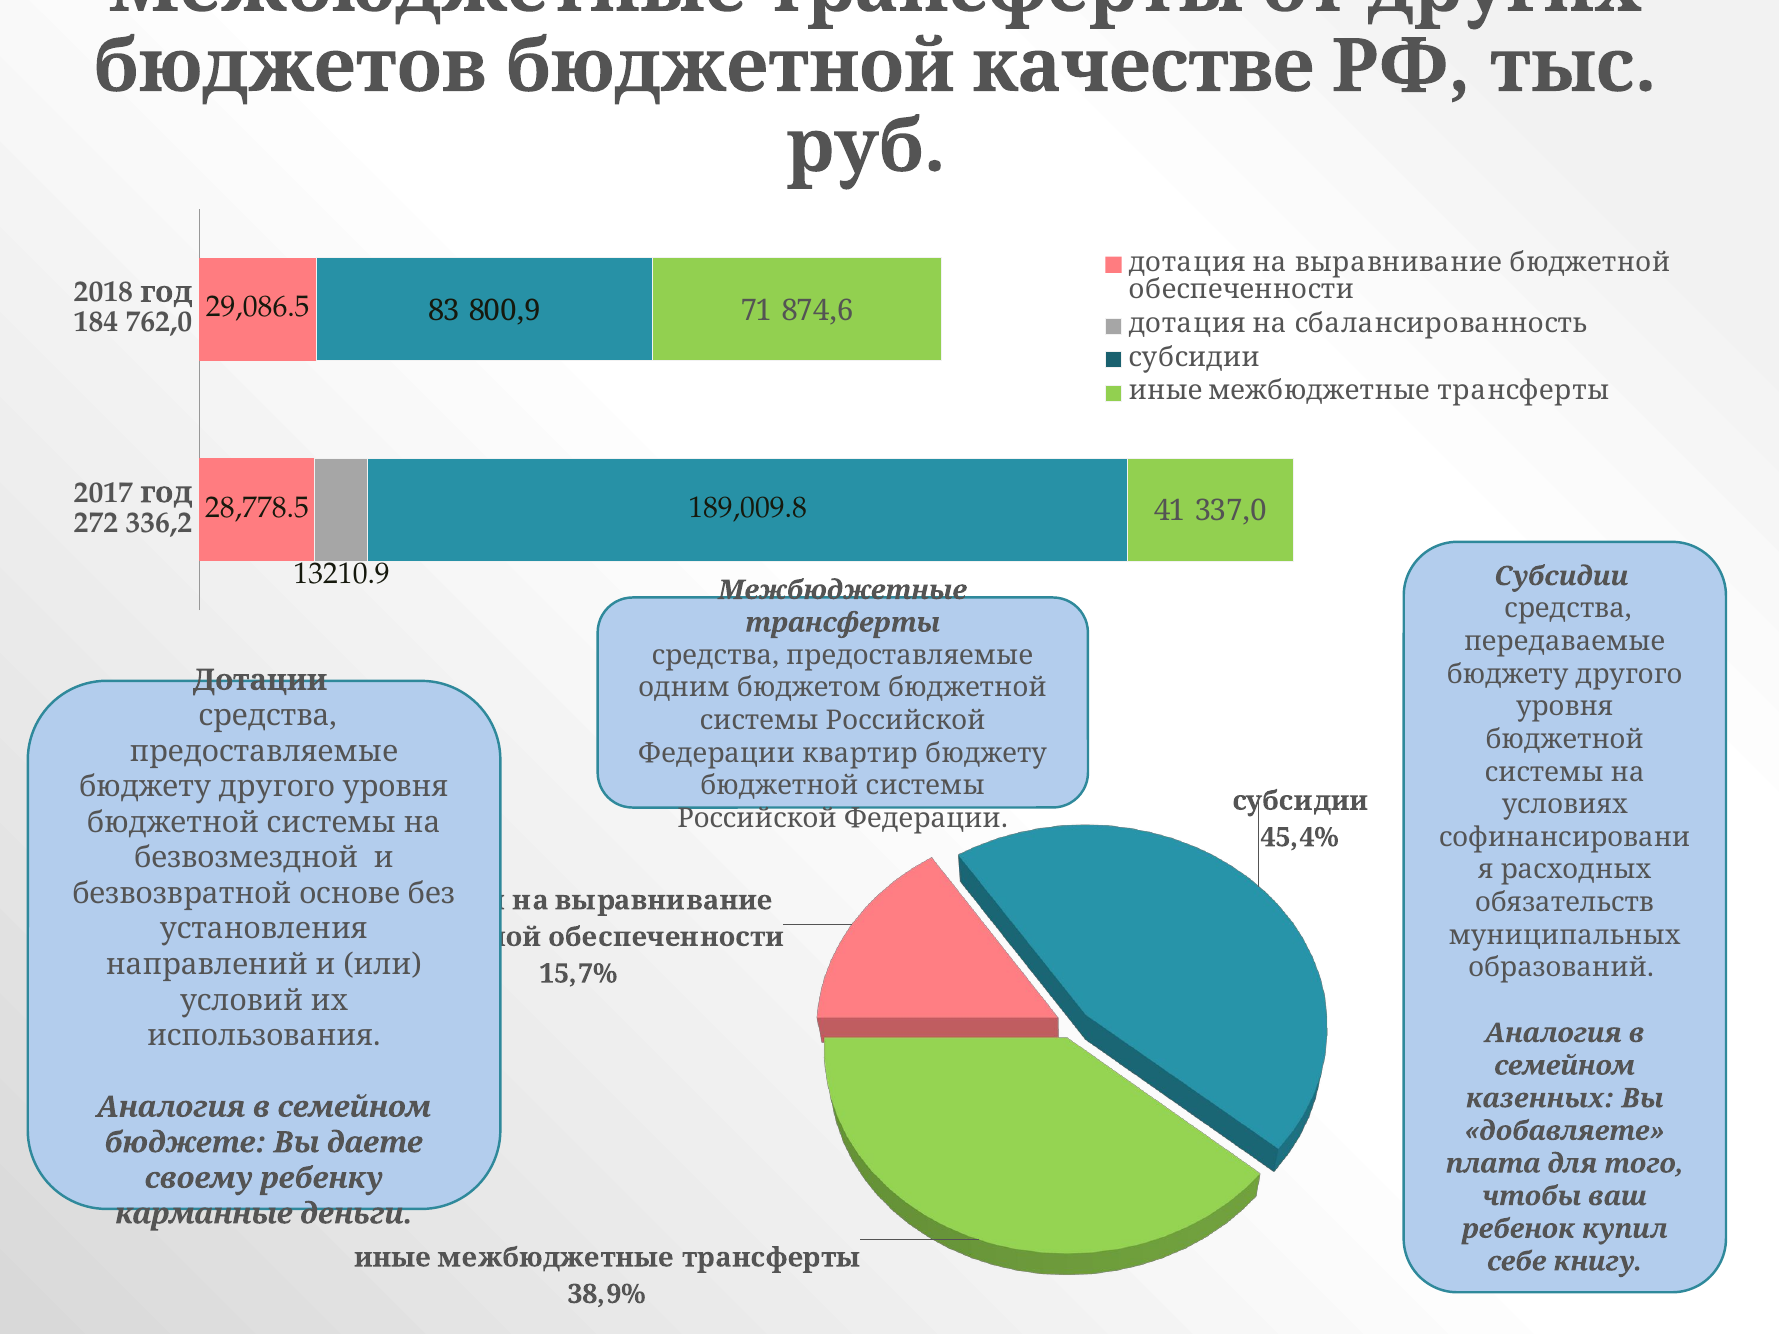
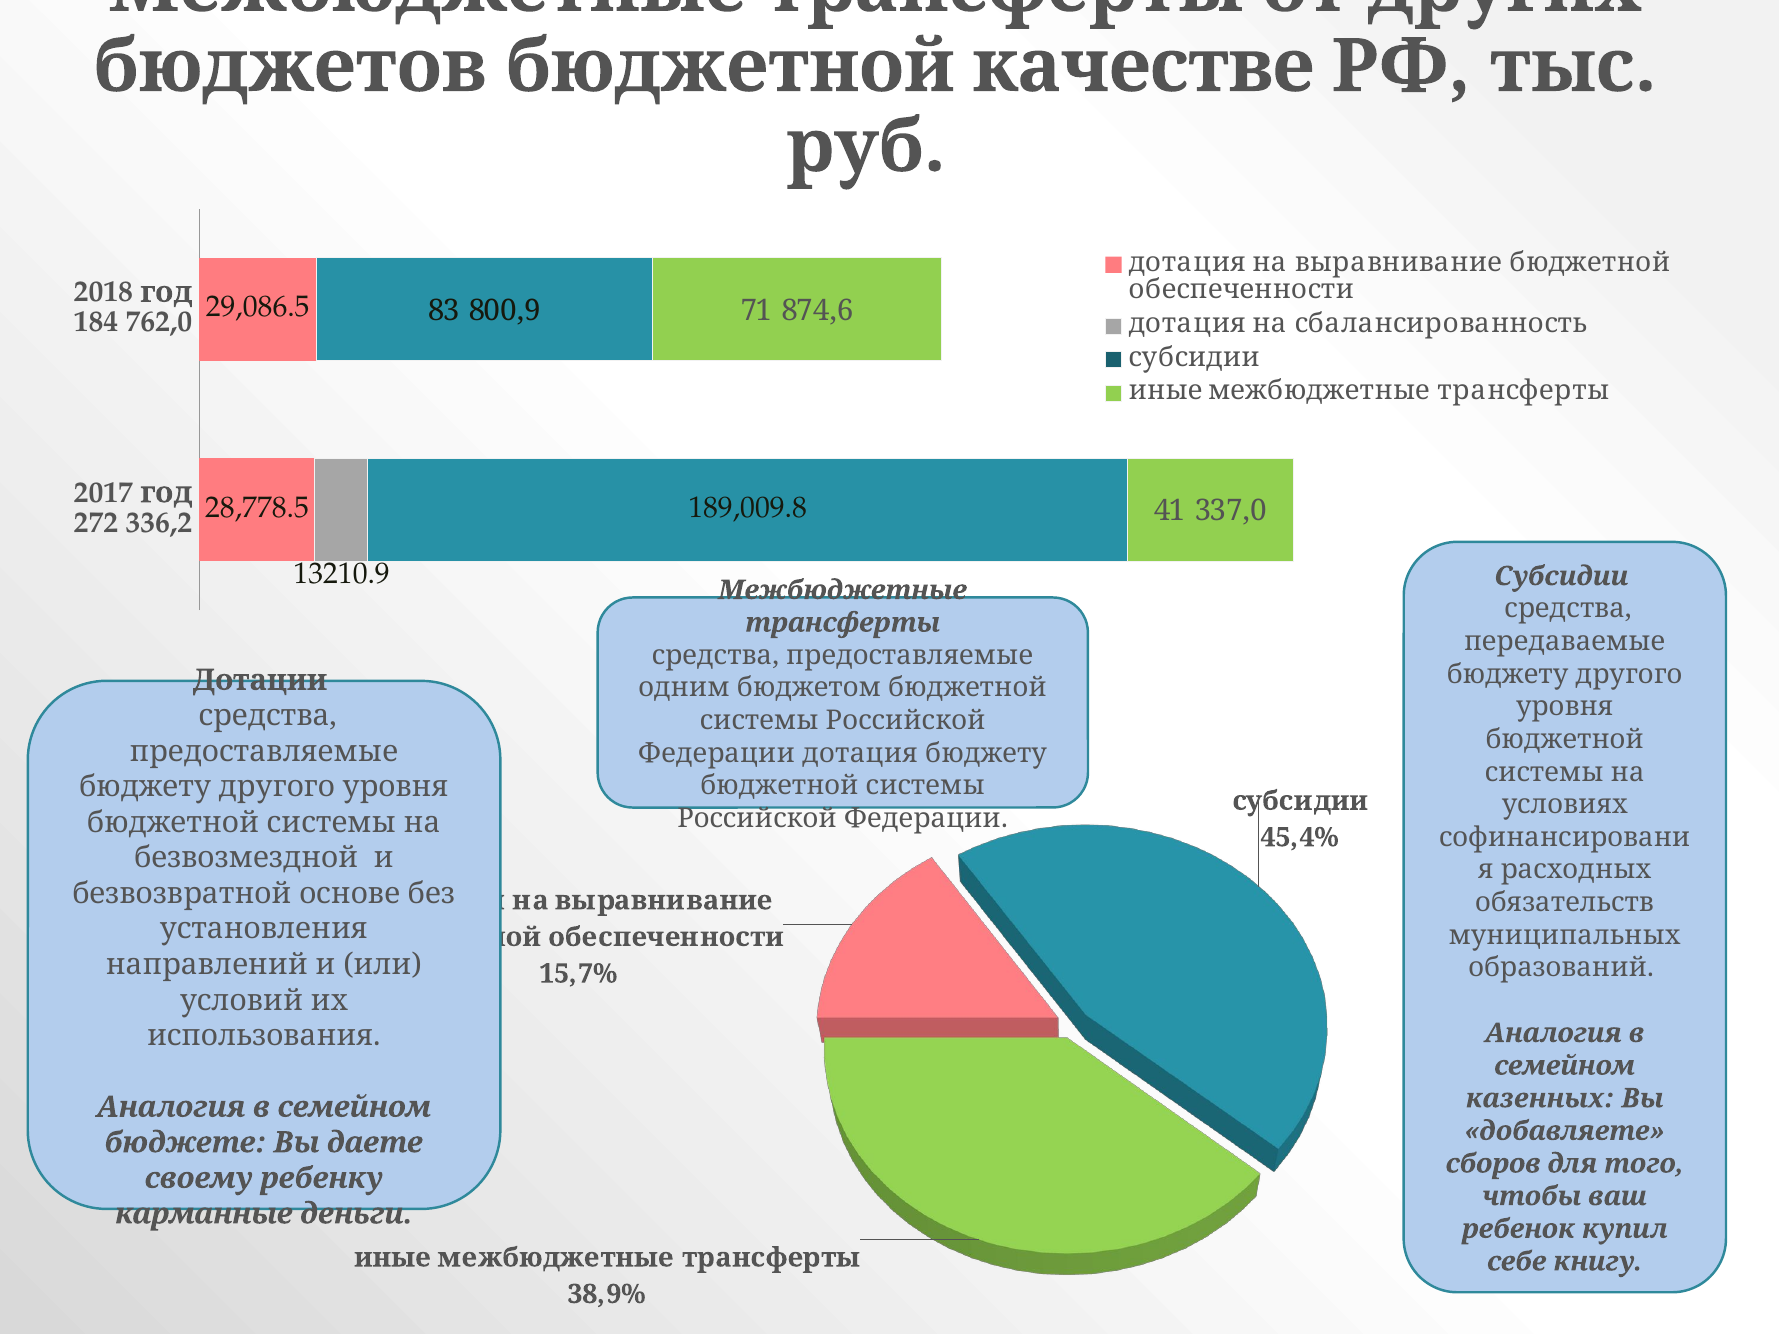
Федерации квартир: квартир -> дотация (860, 753)
плата: плата -> сборов (1493, 1164)
